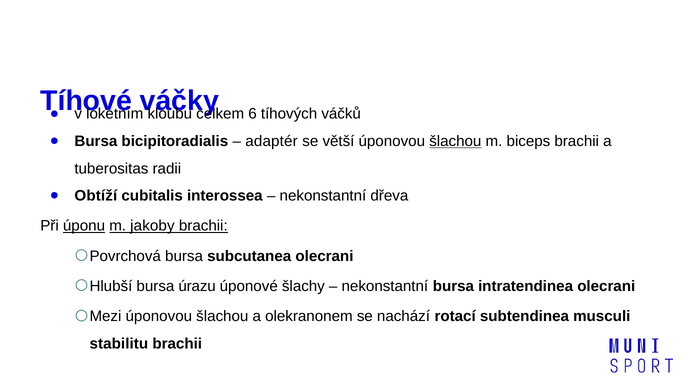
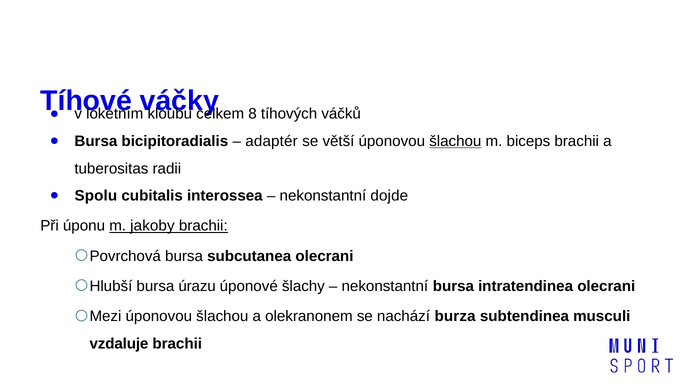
6: 6 -> 8 (253, 114)
Obtíží: Obtíží -> Spolu (96, 196)
dřeva: dřeva -> dojde (389, 196)
úponu underline: present -> none (84, 226)
rotací: rotací -> burza (455, 316)
stabilitu: stabilitu -> vzdaluje (119, 344)
